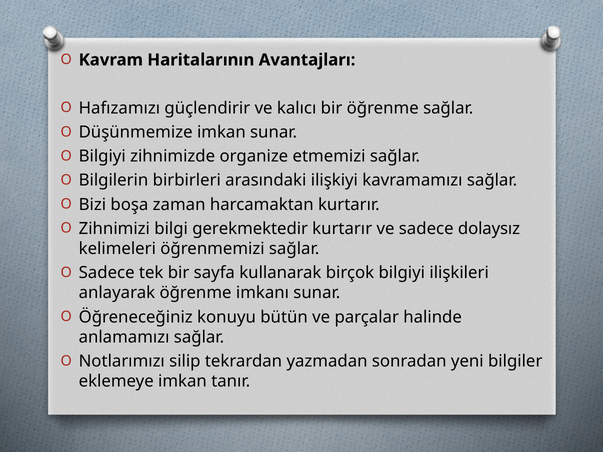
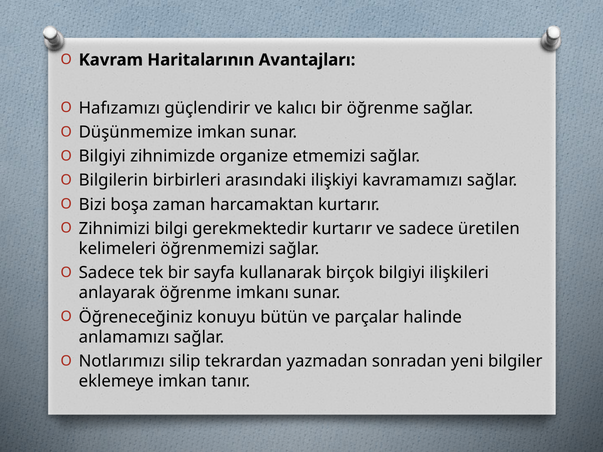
dolaysız: dolaysız -> üretilen (489, 229)
